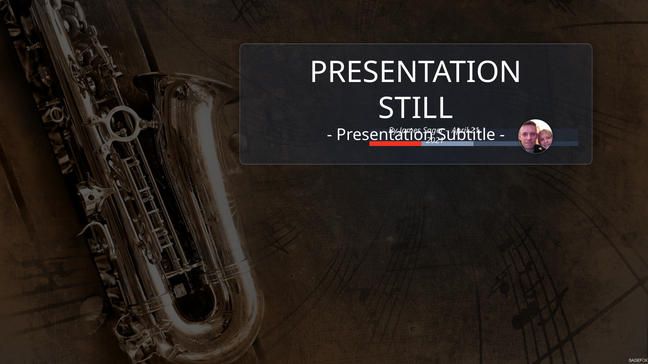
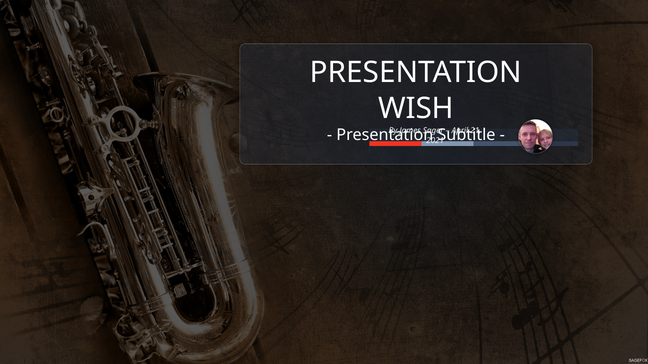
STILL: STILL -> WISH (416, 108)
